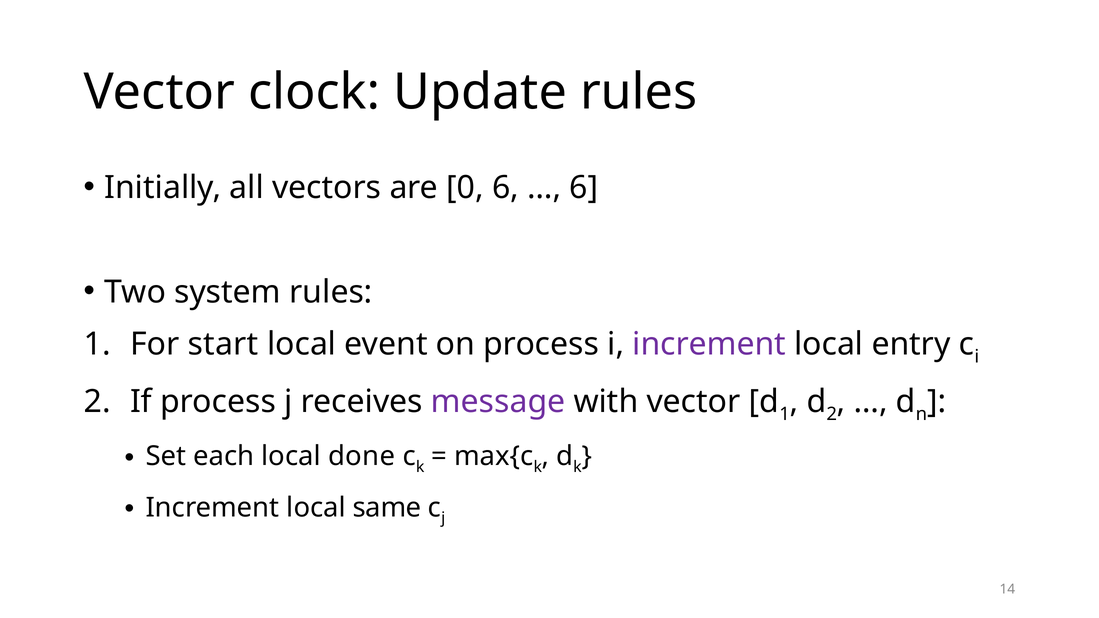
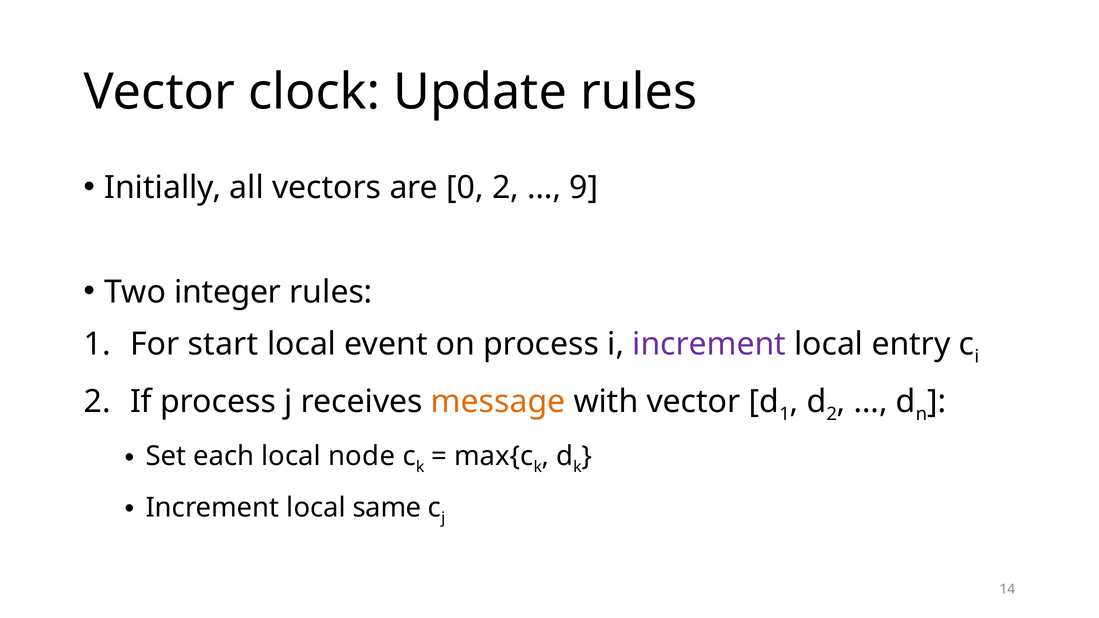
0 6: 6 -> 2 (505, 188)
6: 6 -> 9 (584, 188)
system: system -> integer (228, 292)
message colour: purple -> orange (498, 402)
done: done -> node (362, 456)
